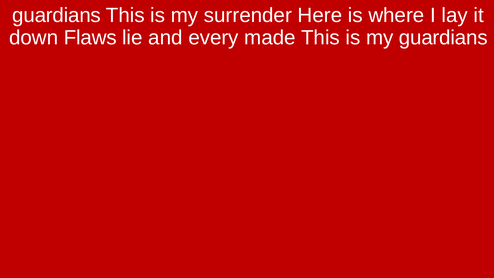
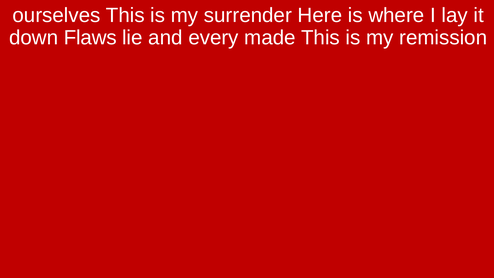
guardians: guardians -> ourselves (56, 15)
my guardians: guardians -> remission (443, 38)
